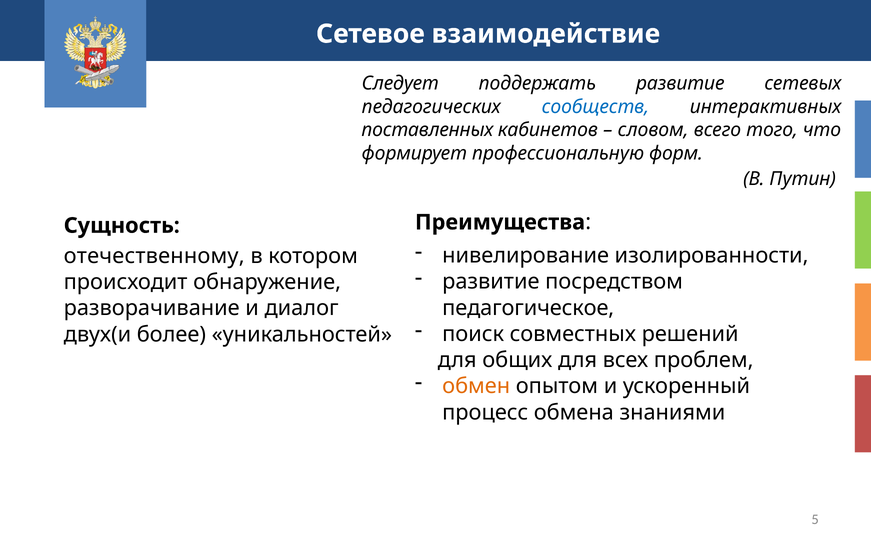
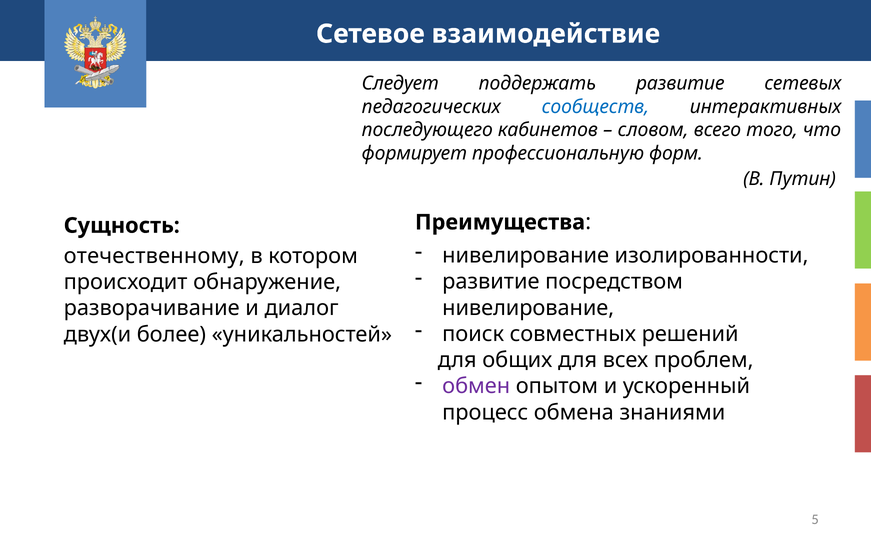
поставленных: поставленных -> последующего (427, 130)
педагогическое: педагогическое -> нивелирование (528, 308)
обмен colour: orange -> purple (476, 386)
